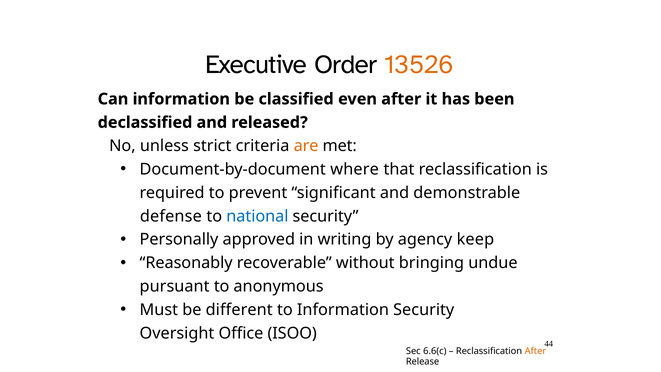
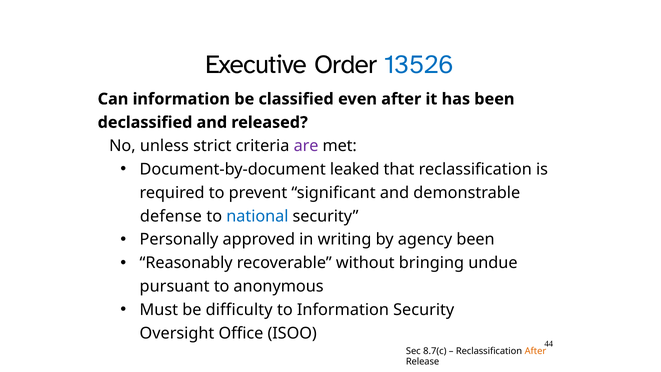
13526 colour: orange -> blue (419, 64)
are colour: orange -> purple (306, 146)
where: where -> leaked (355, 169)
agency keep: keep -> been (476, 240)
different: different -> difficulty (239, 310)
6.6(c: 6.6(c -> 8.7(c (435, 351)
